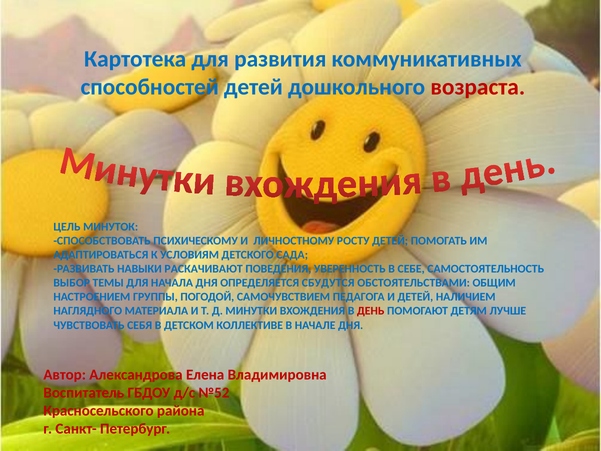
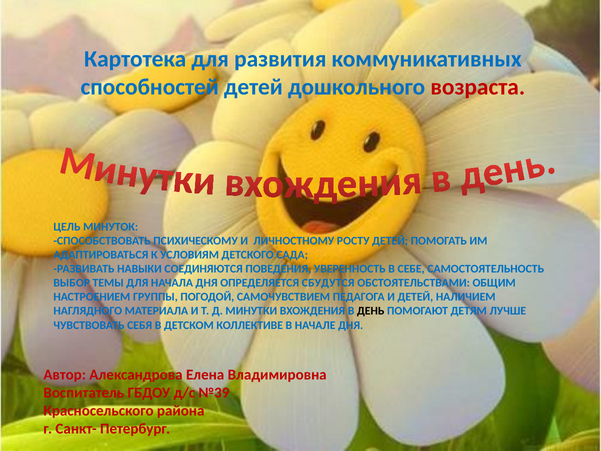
РАСКАЧИВАЮТ: РАСКАЧИВАЮТ -> СОЕДИНЯЮТСЯ (204, 269)
ДЕНЬ colour: red -> black (371, 311)
№52: №52 -> №39 (214, 393)
